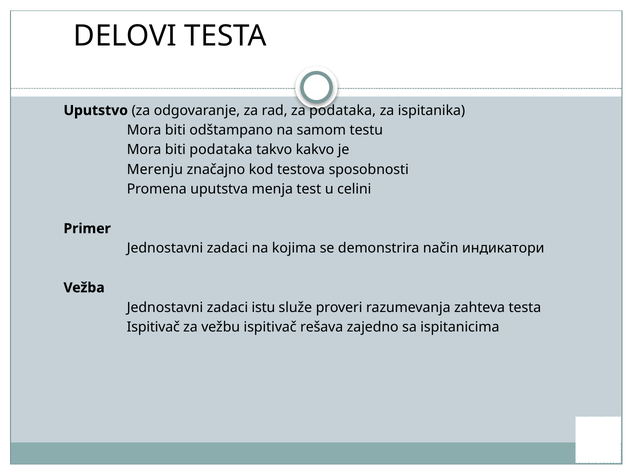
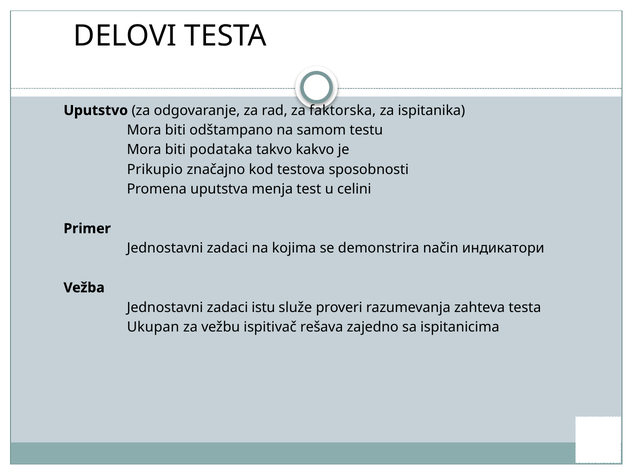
za podataka: podataka -> faktorska (343, 110)
Merenju: Merenju -> Prikupio (155, 169)
Ispitivač: Ispitivač -> Ukupan (153, 327)
